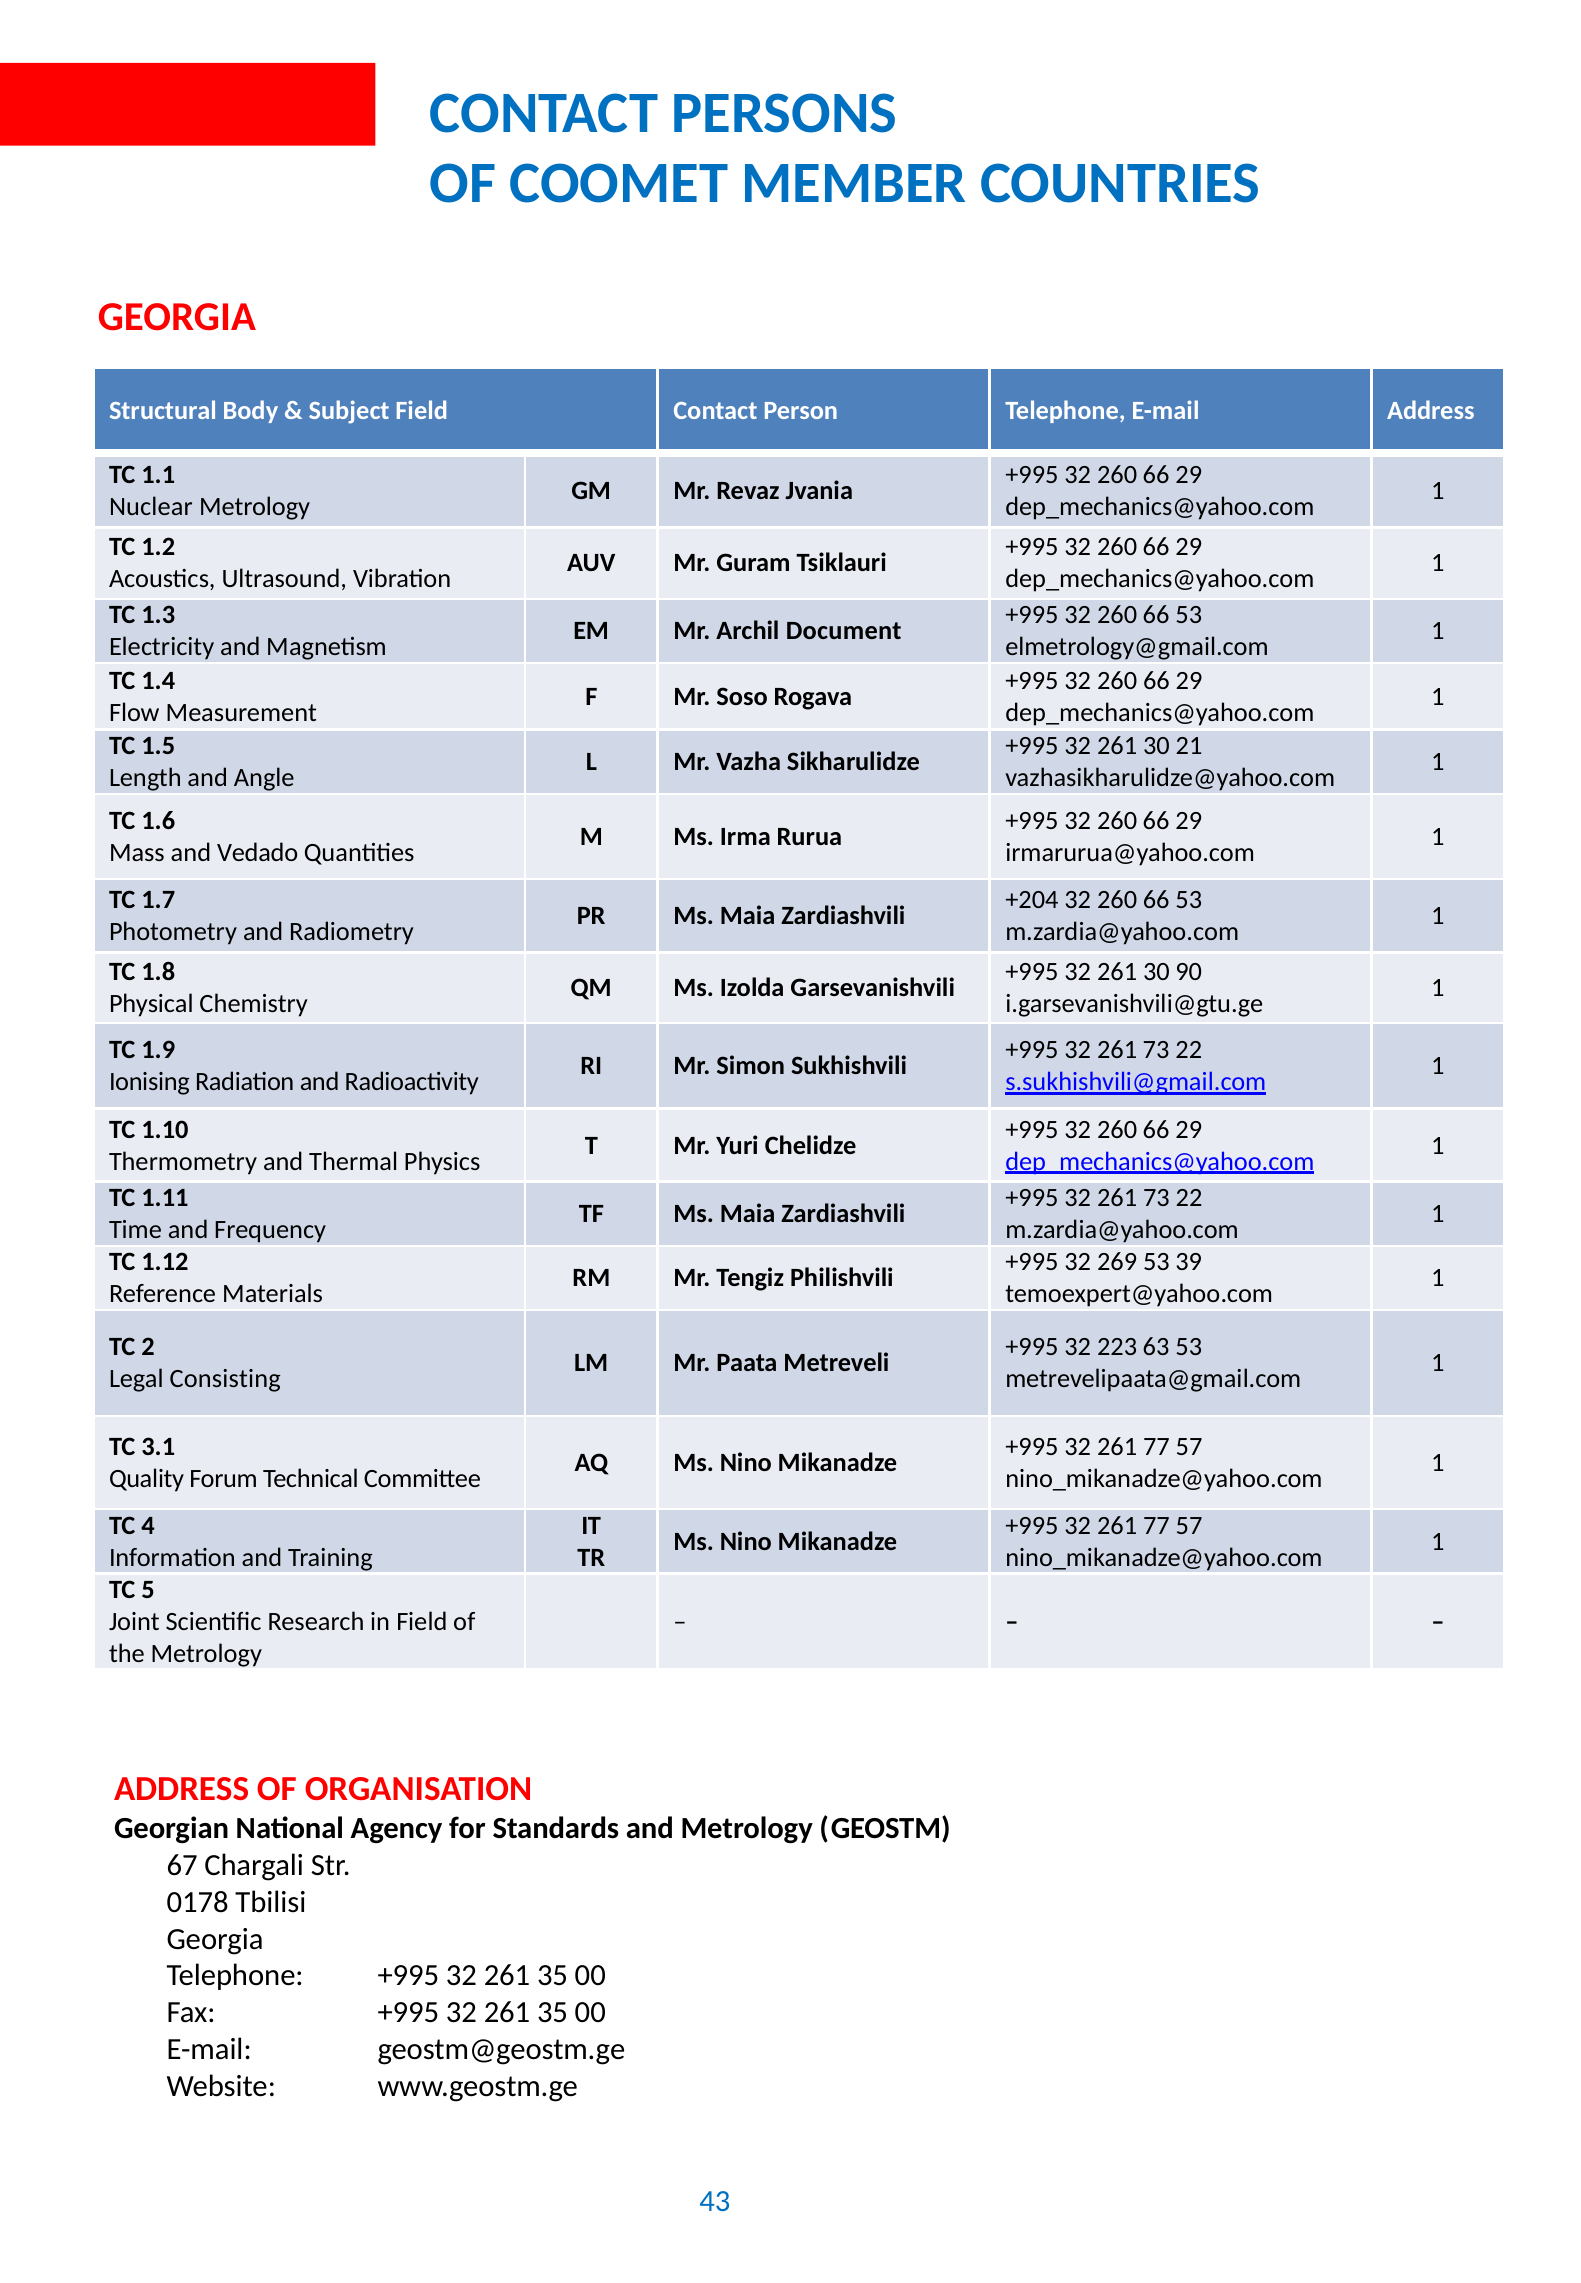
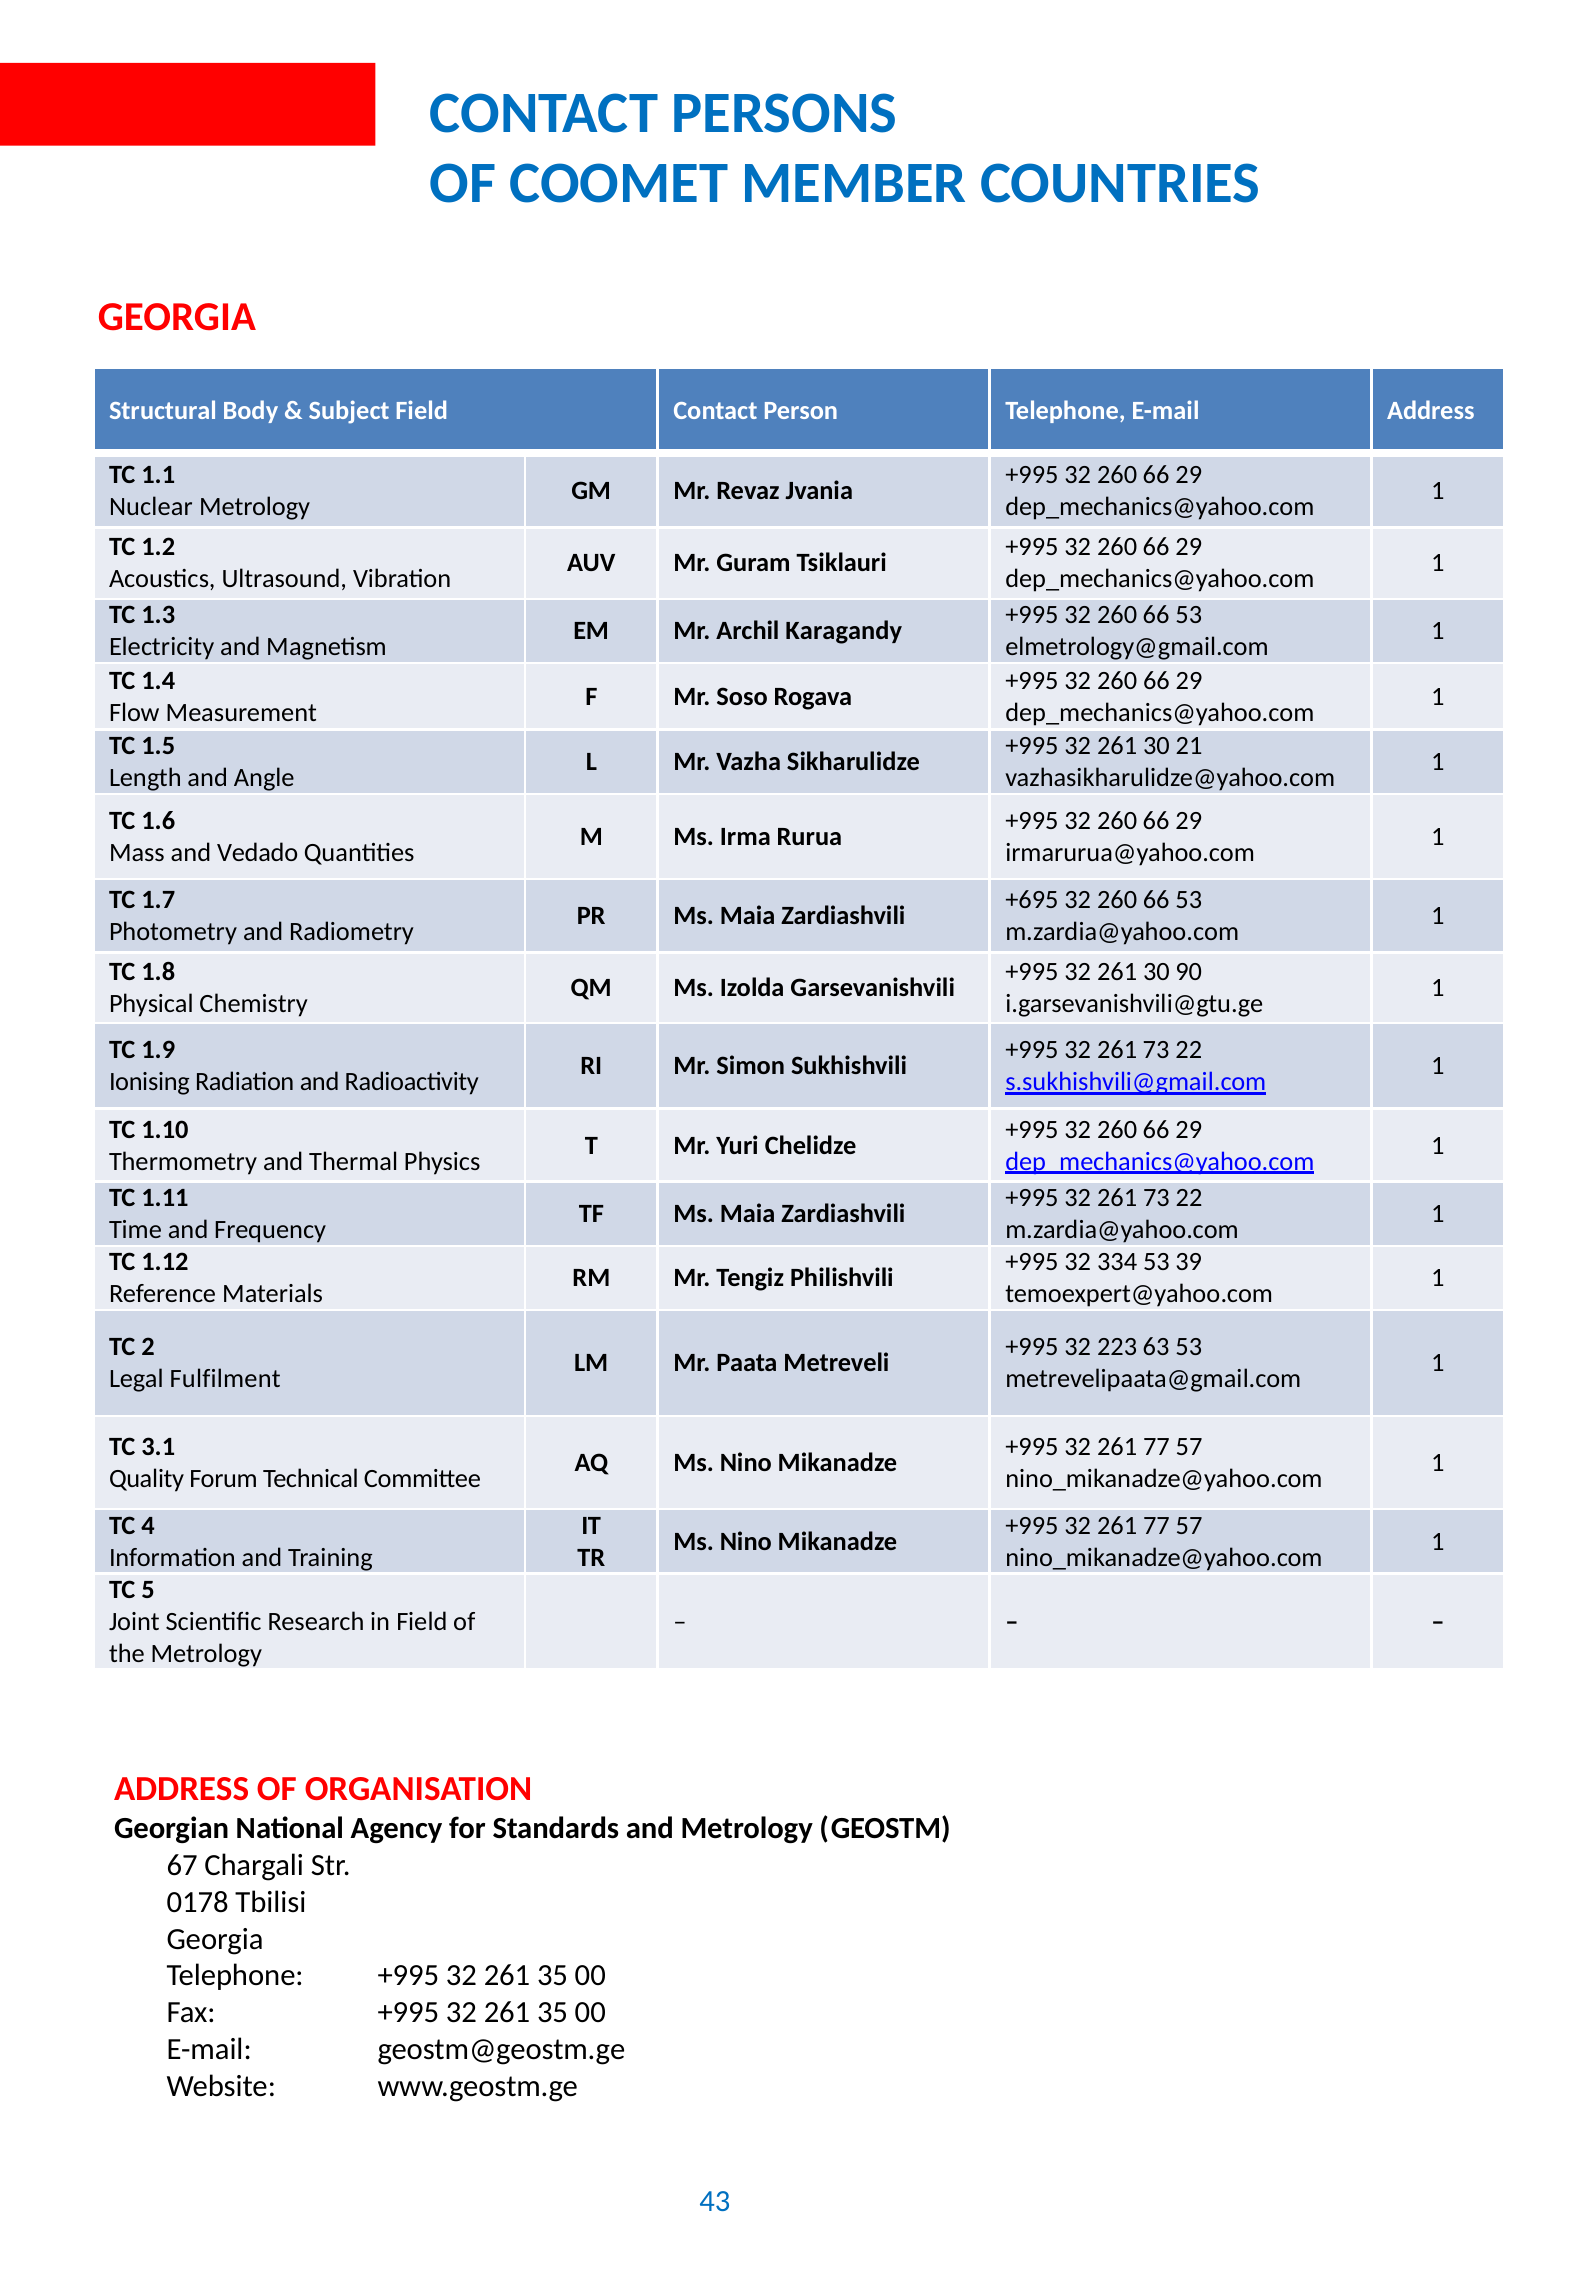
Document: Document -> Karagandy (844, 631)
+204: +204 -> +695 (1032, 900)
269: 269 -> 334 (1117, 1262)
Consisting: Consisting -> Fulfilment (225, 1380)
